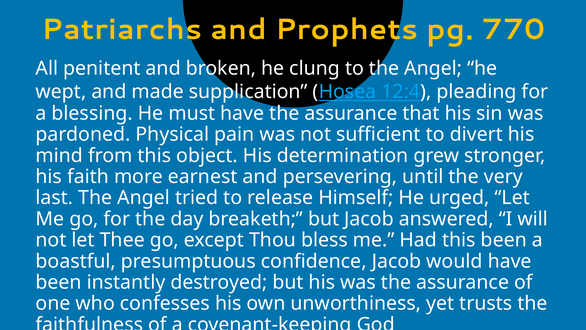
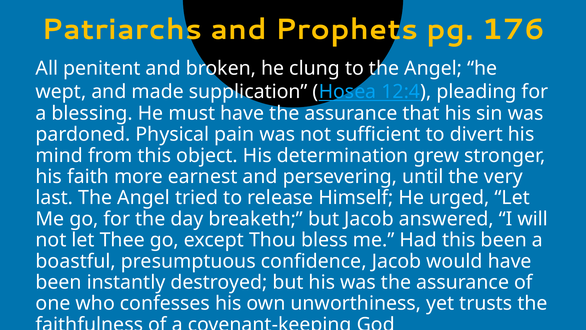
770: 770 -> 176 (513, 29)
